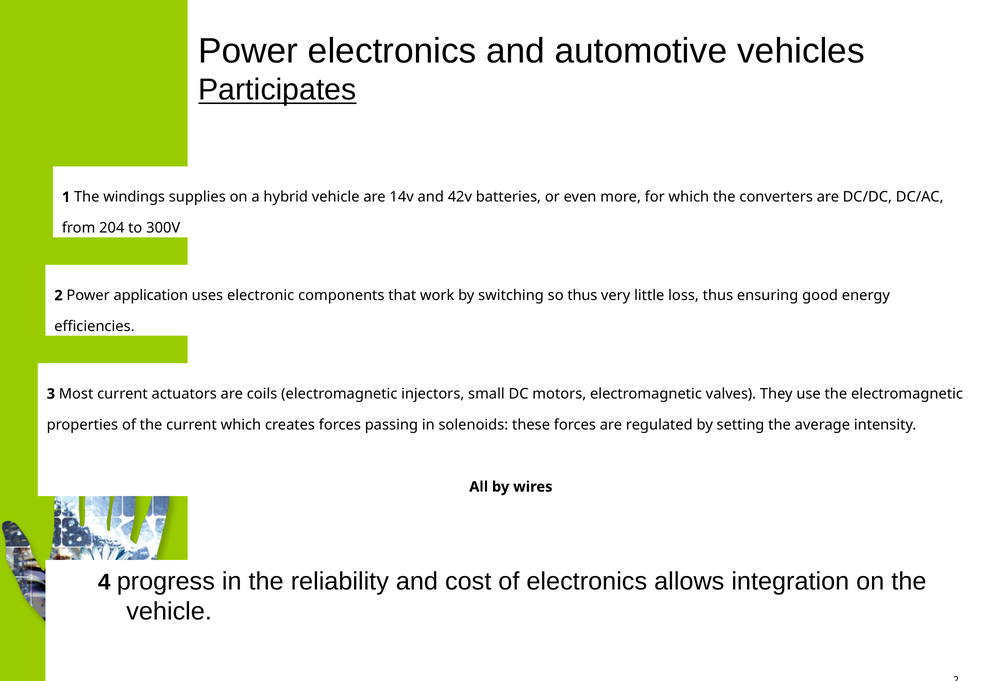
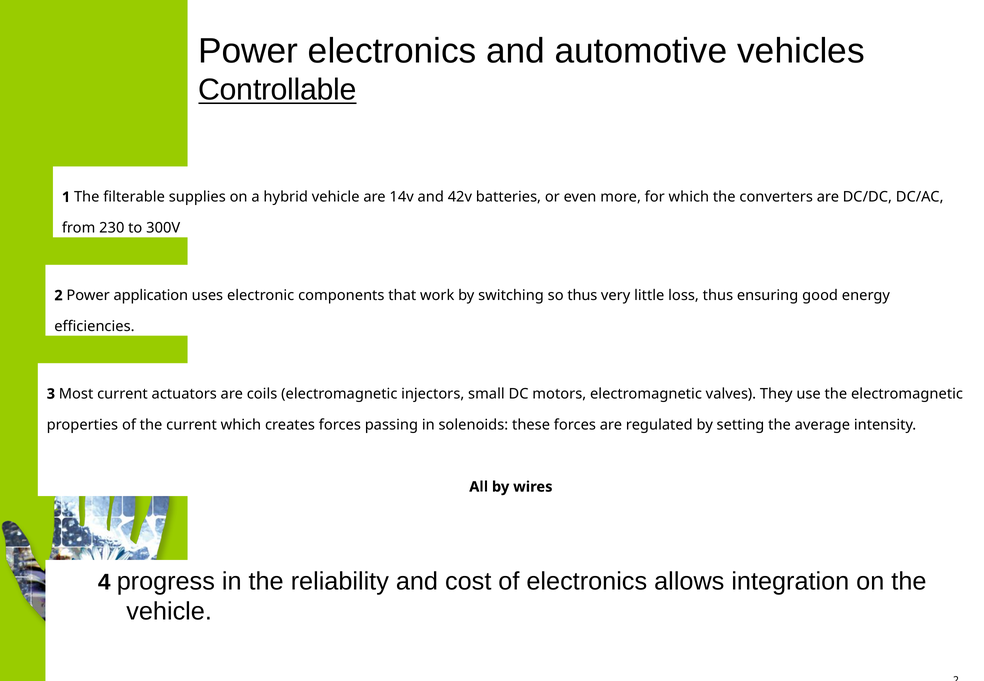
Participates: Participates -> Controllable (278, 90)
windings: windings -> filterable (134, 197)
204: 204 -> 230 (112, 228)
